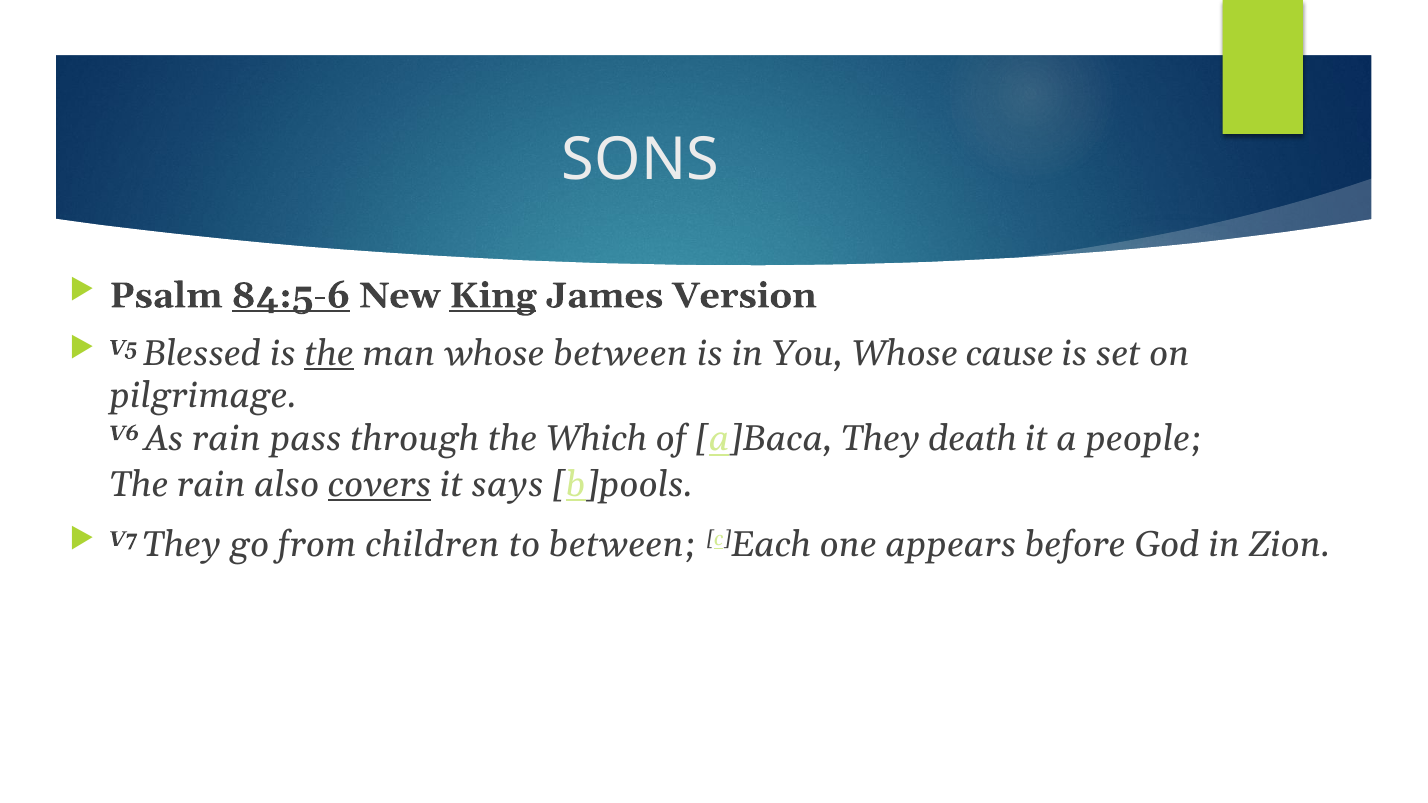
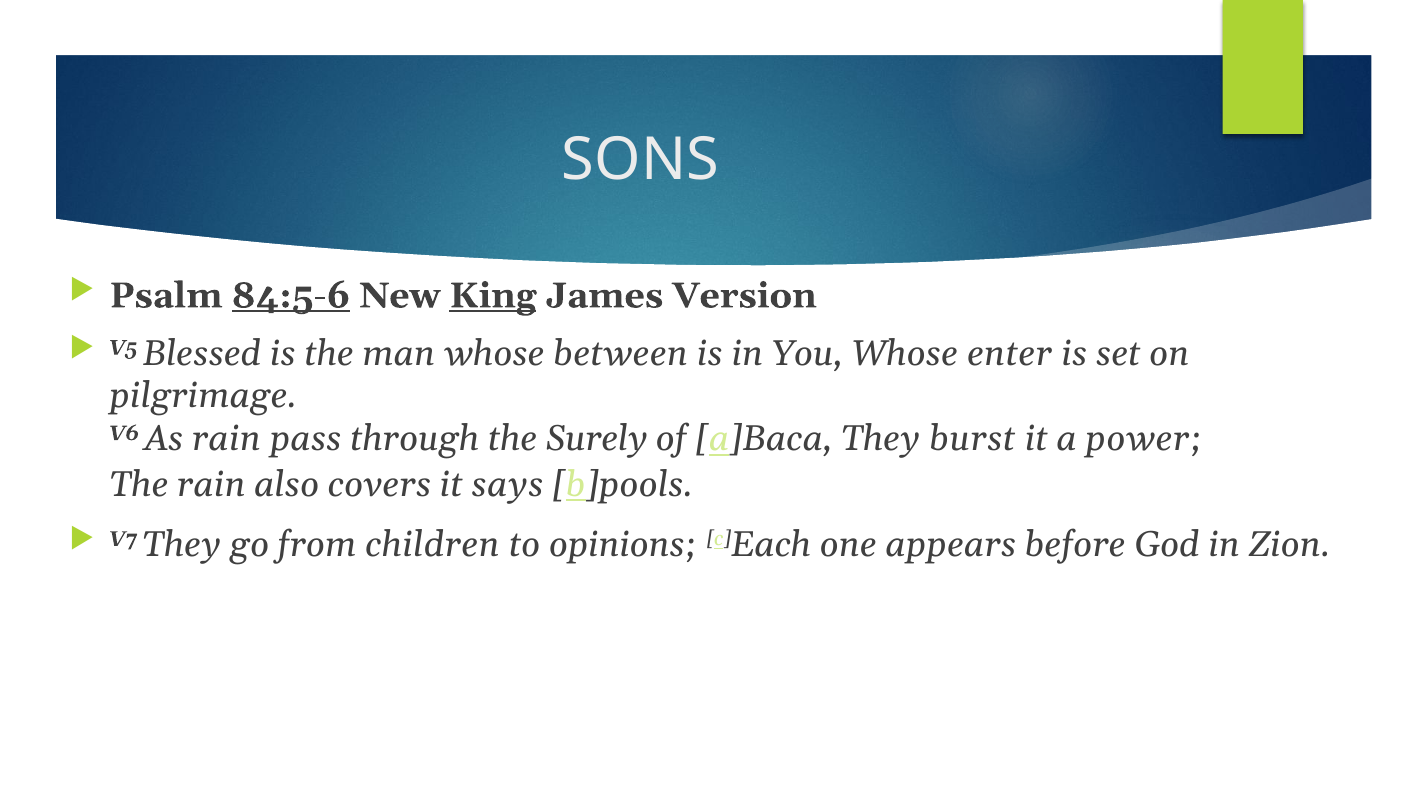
the underline: present -> none (329, 353)
cause: cause -> enter (1009, 353)
Which: Which -> Surely (597, 439)
death: death -> burst (972, 439)
people: people -> power (1144, 439)
covers underline: present -> none (380, 484)
to between: between -> opinions (624, 545)
